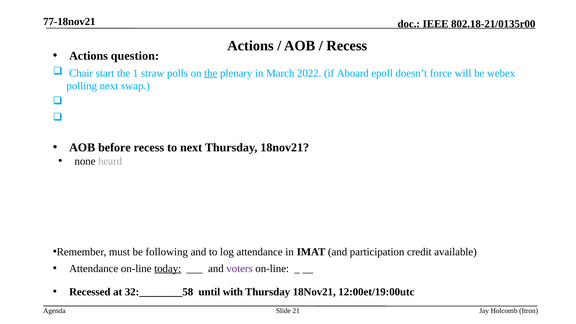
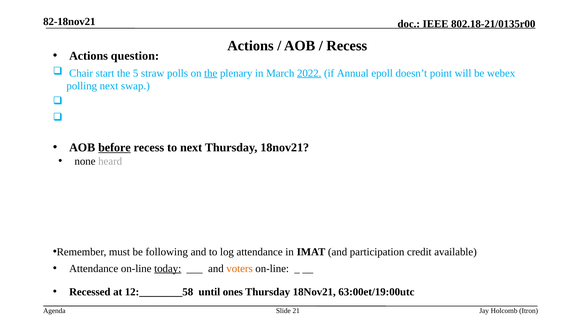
77-18nov21: 77-18nov21 -> 82-18nov21 (69, 22)
1: 1 -> 5 (136, 73)
2022 underline: none -> present (309, 73)
Aboard: Aboard -> Annual (353, 73)
force: force -> point (441, 73)
before underline: none -> present (114, 148)
voters colour: purple -> orange (240, 268)
32:________58: 32:________58 -> 12:________58 (159, 292)
with: with -> ones (233, 292)
12:00et/19:00utc: 12:00et/19:00utc -> 63:00et/19:00utc (376, 292)
